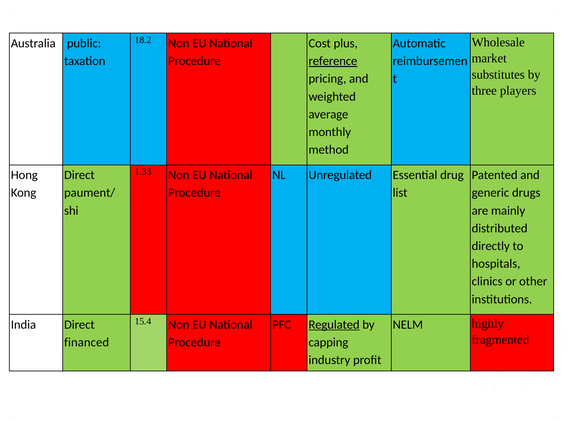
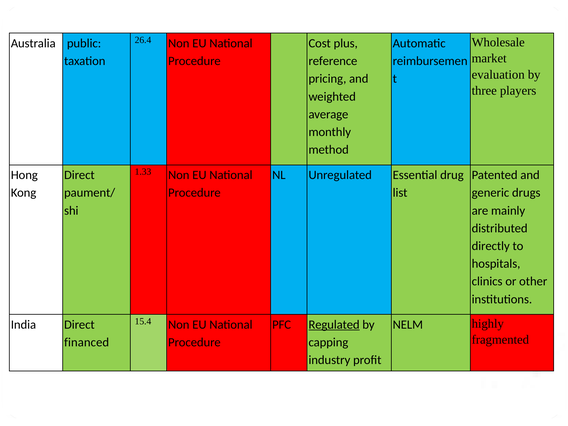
18.2: 18.2 -> 26.4 (143, 40)
reference underline: present -> none (333, 61)
substitutes: substitutes -> evaluation (498, 75)
